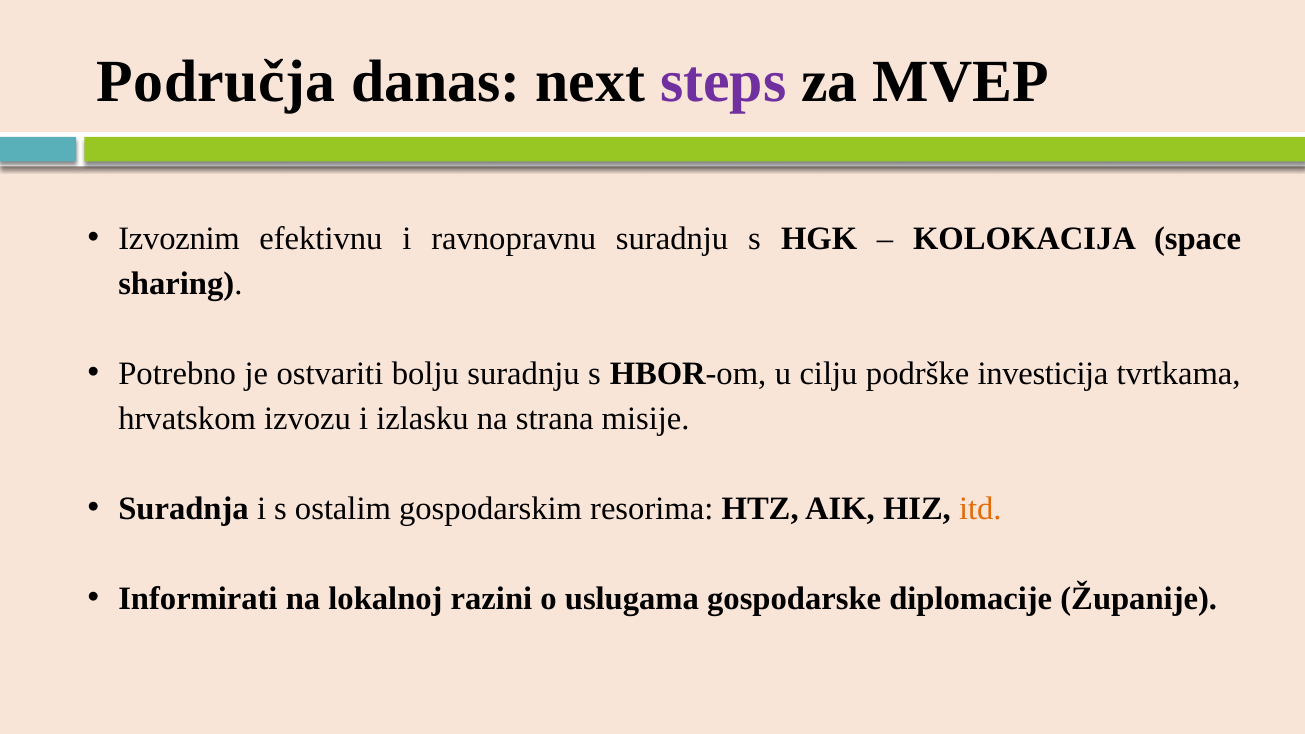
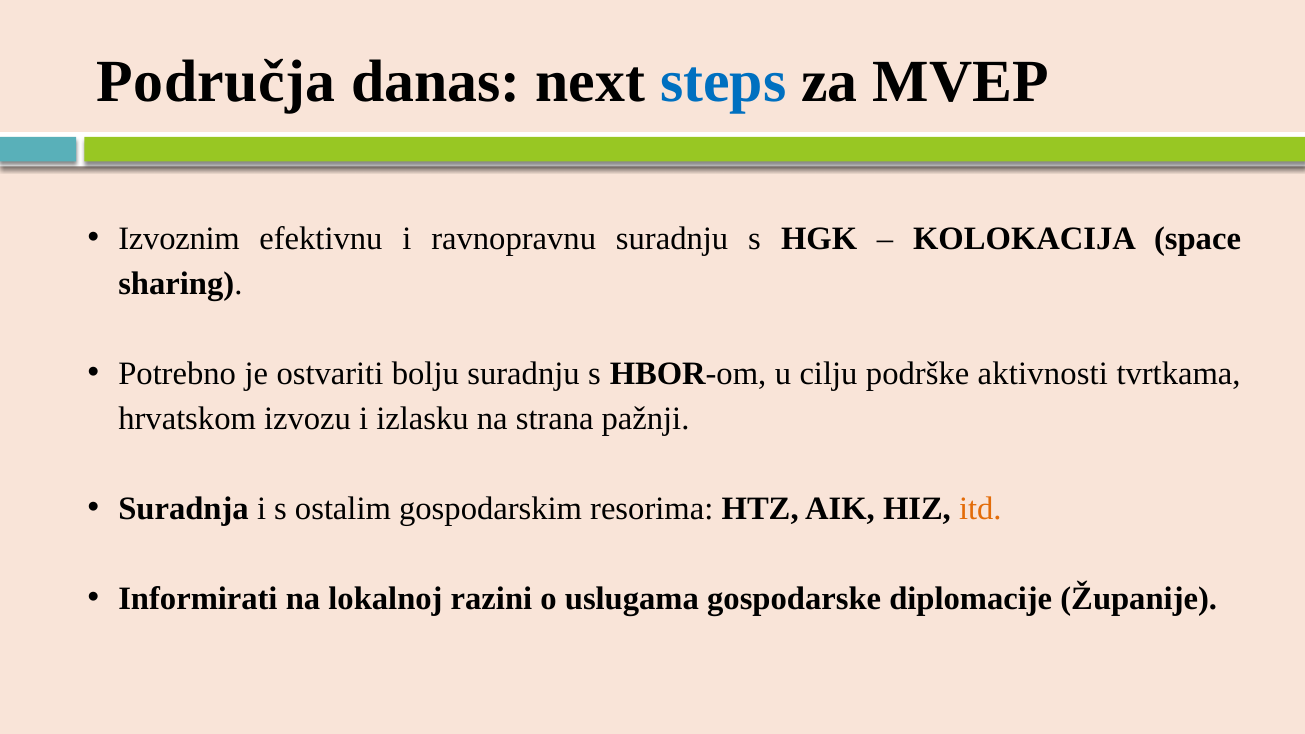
steps colour: purple -> blue (723, 82)
investicija: investicija -> aktivnosti (1043, 374)
misije: misije -> pažnji (646, 419)
